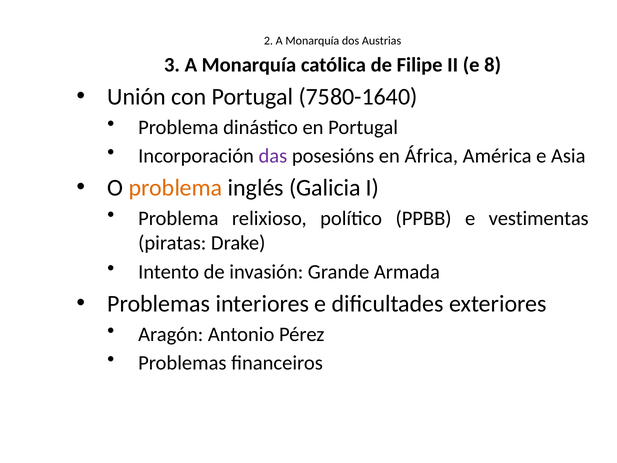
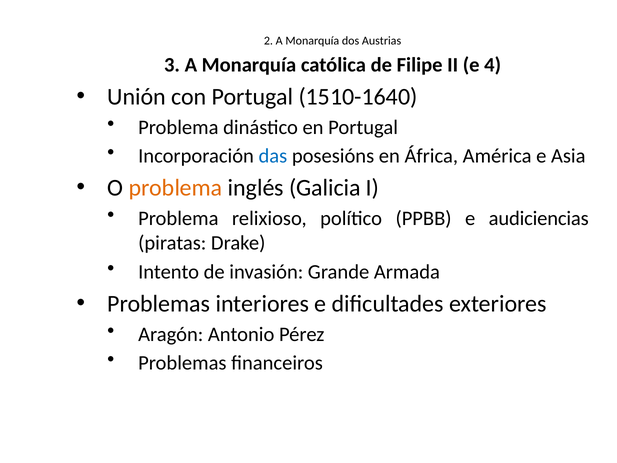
8: 8 -> 4 (493, 65)
7580-1640: 7580-1640 -> 1510-1640 (358, 97)
das colour: purple -> blue (273, 156)
vestimentas: vestimentas -> audiciencias (539, 218)
